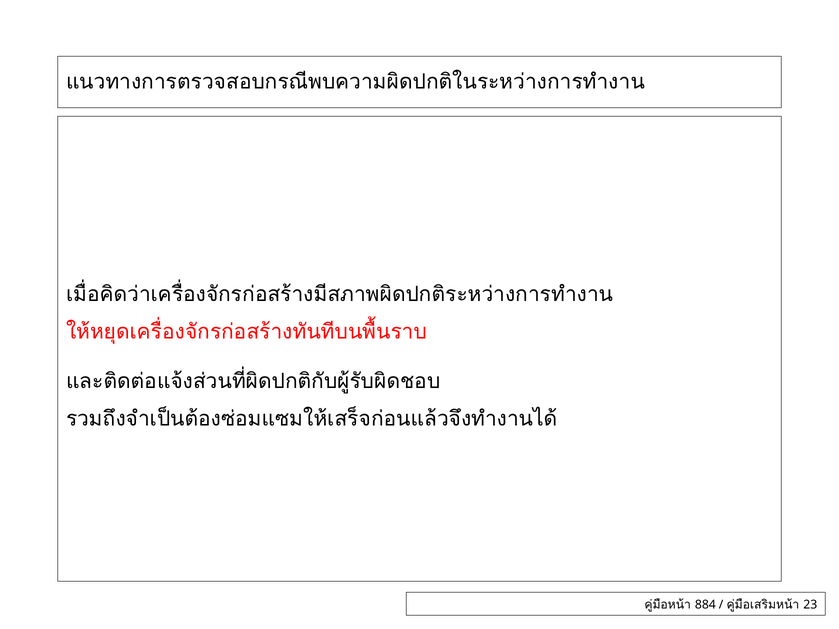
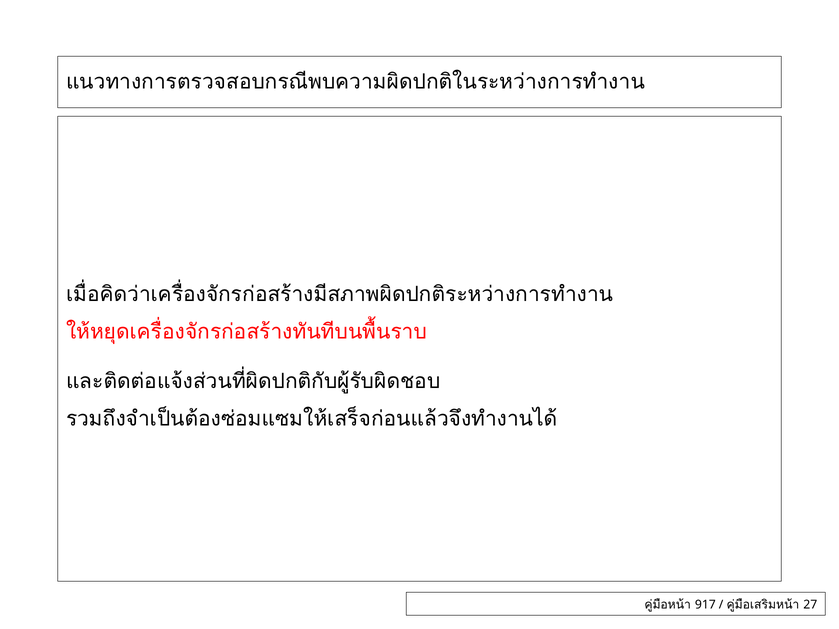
884: 884 -> 917 (705, 605)
23: 23 -> 27 (810, 605)
